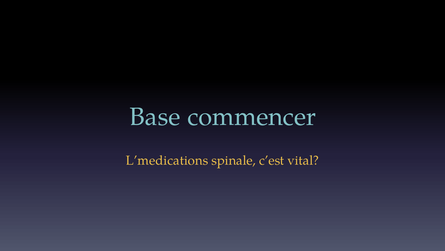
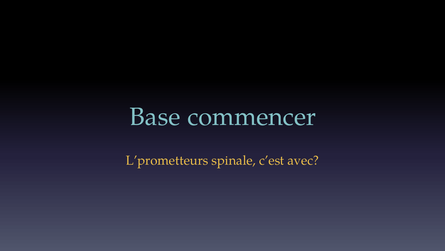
L’medications: L’medications -> L’prometteurs (167, 160)
vital: vital -> avec (303, 160)
